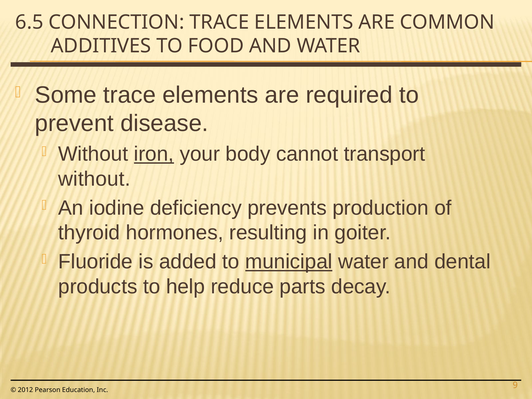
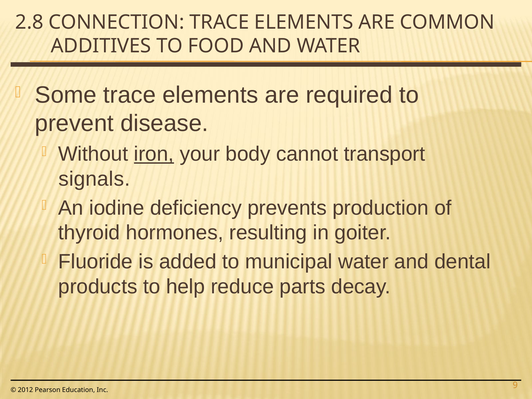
6.5: 6.5 -> 2.8 (29, 22)
without: without -> signals (94, 179)
municipal underline: present -> none (289, 262)
